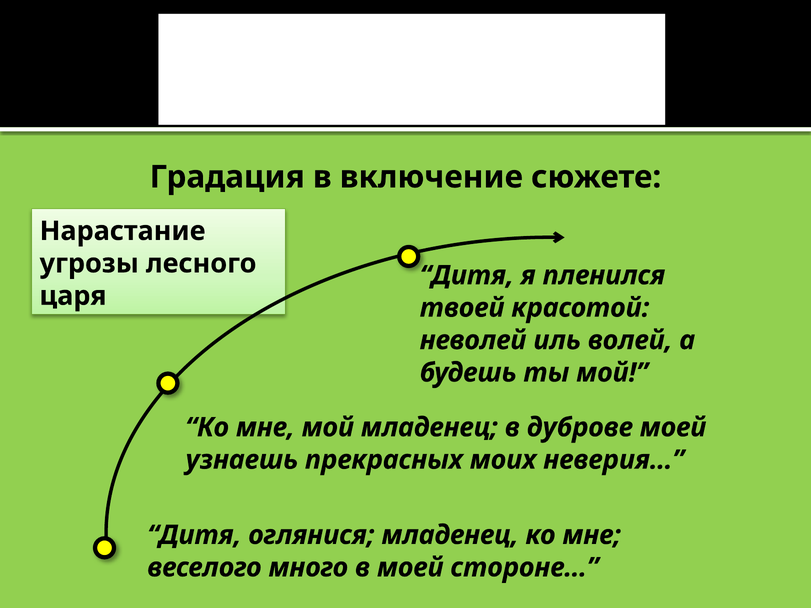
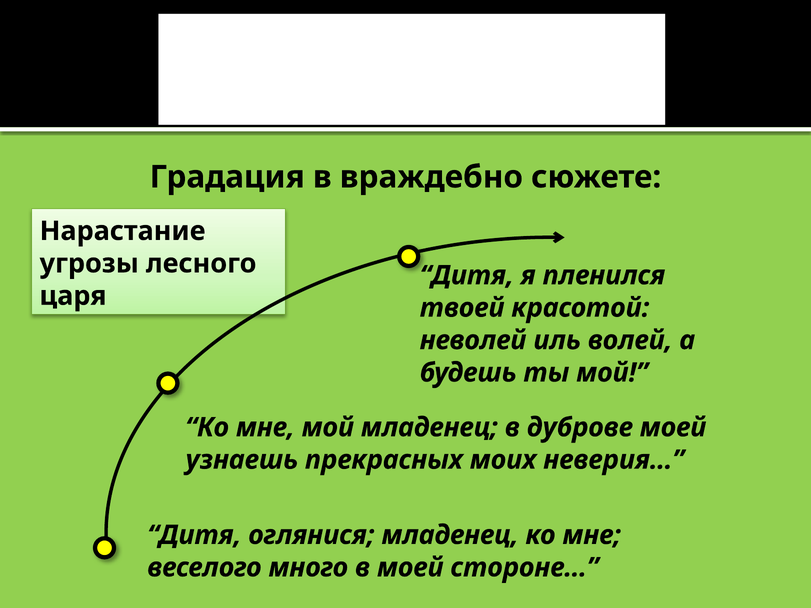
включение: включение -> враждебно (431, 177)
